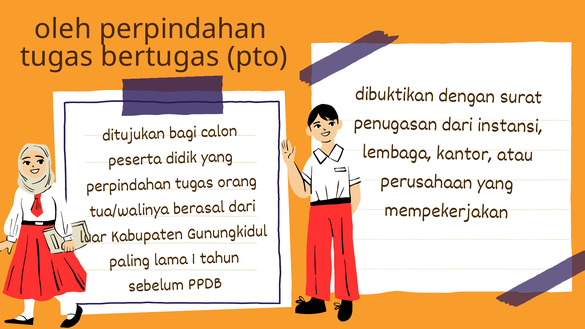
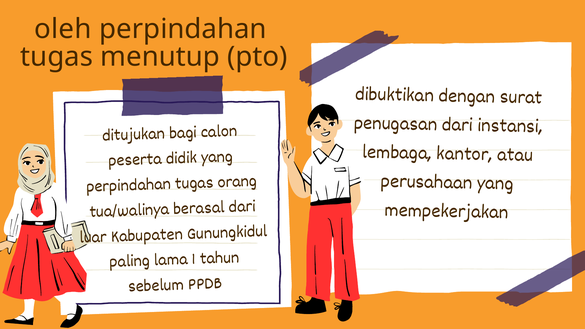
bertugas: bertugas -> menutup (160, 57)
